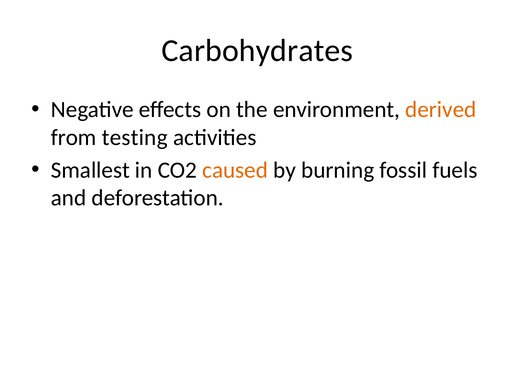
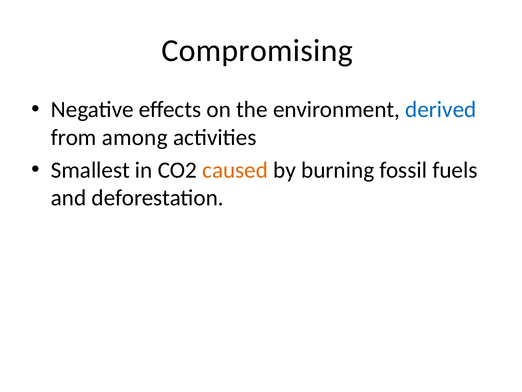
Carbohydrates: Carbohydrates -> Compromising (257, 51)
derived colour: orange -> blue (441, 110)
testing: testing -> among (135, 137)
